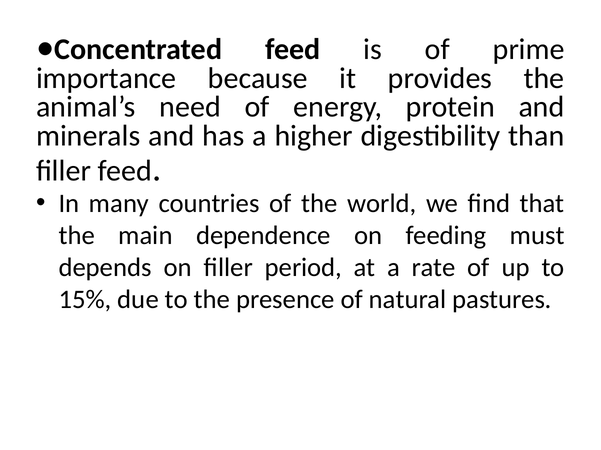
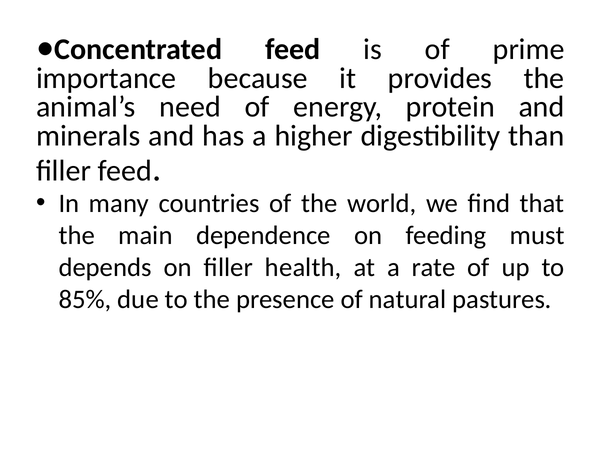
period: period -> health (303, 268)
15%: 15% -> 85% (85, 300)
